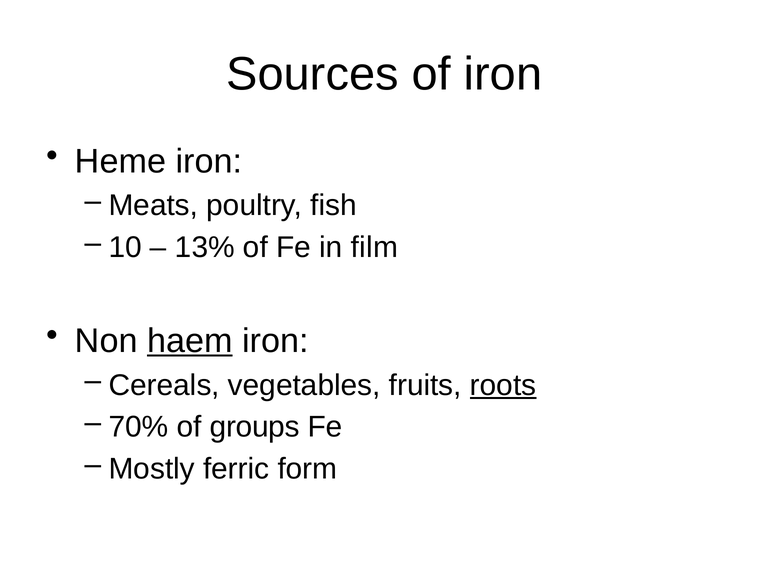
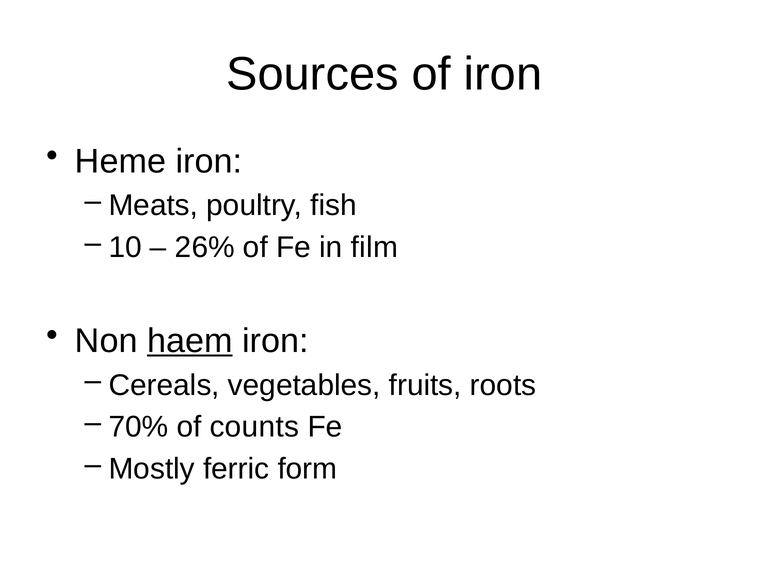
13%: 13% -> 26% (205, 247)
roots underline: present -> none (503, 385)
groups: groups -> counts (254, 427)
